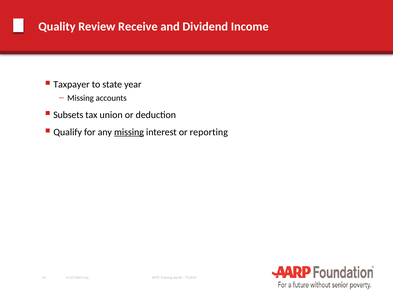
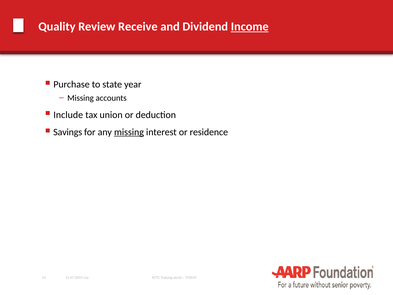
Income underline: none -> present (250, 27)
Taxpayer: Taxpayer -> Purchase (72, 84)
Subsets: Subsets -> Include (68, 115)
Qualify: Qualify -> Savings (68, 132)
reporting: reporting -> residence (209, 132)
